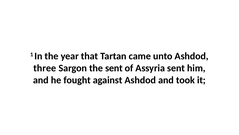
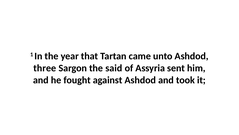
the sent: sent -> said (114, 68)
